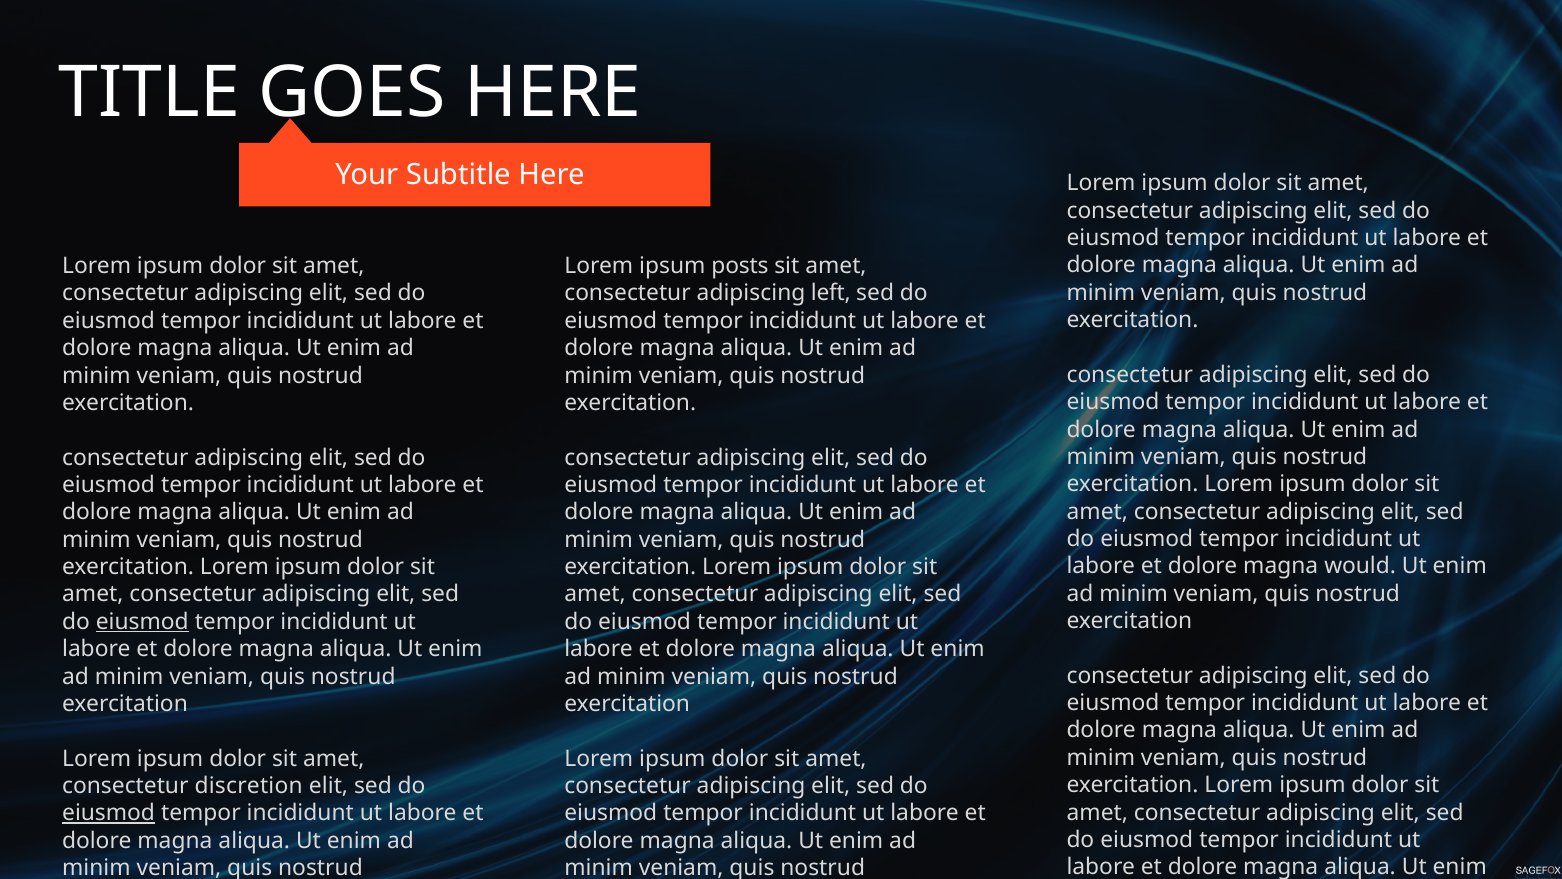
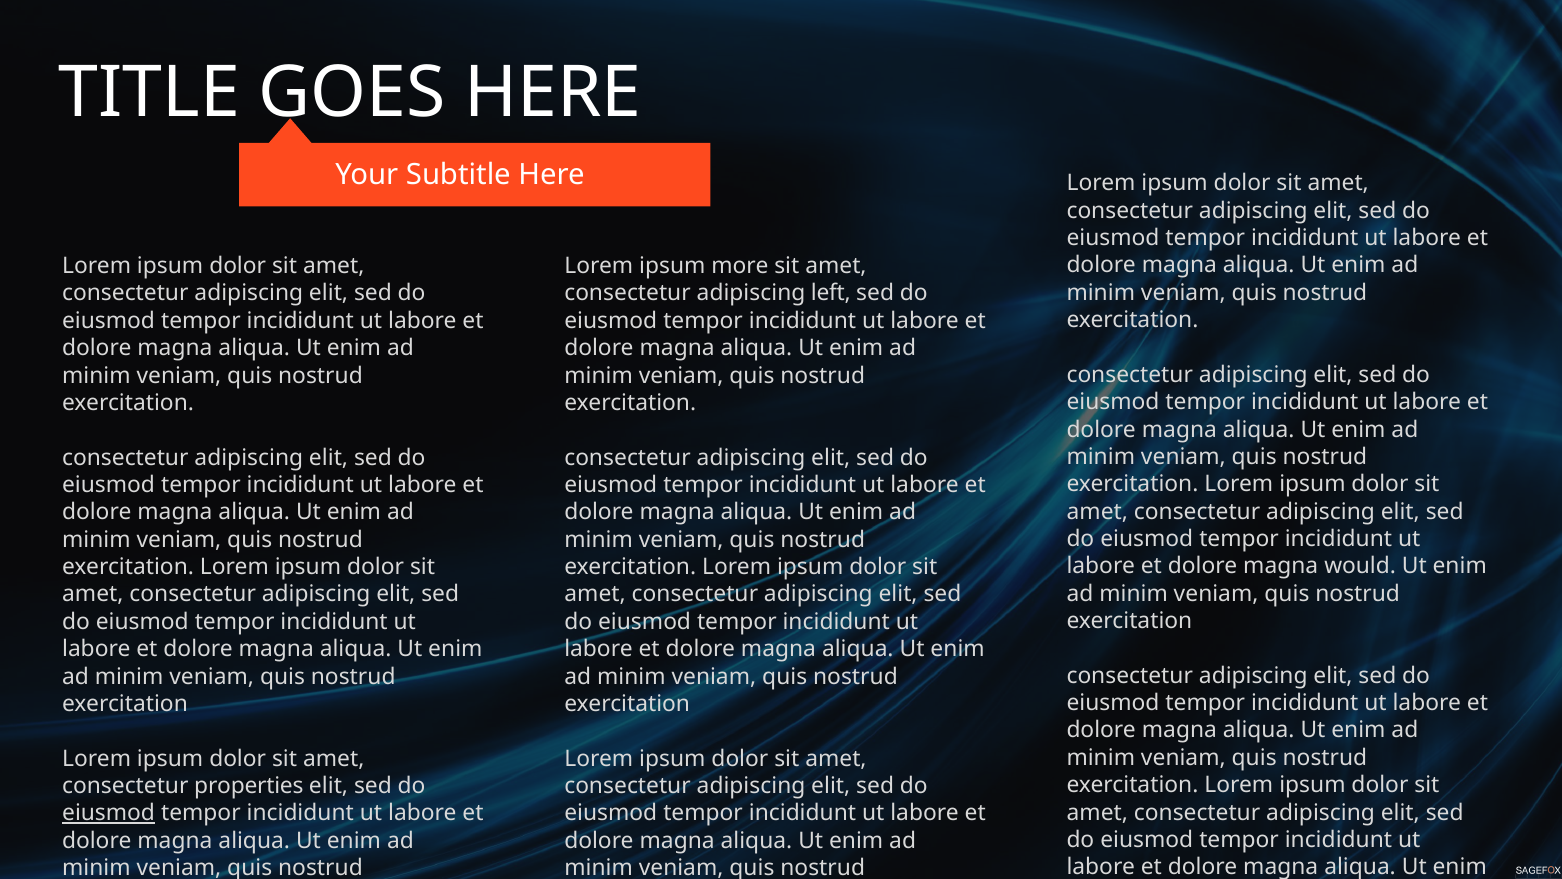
posts: posts -> more (740, 266)
eiusmod underline: present -> none (142, 622)
discretion: discretion -> properties (249, 786)
